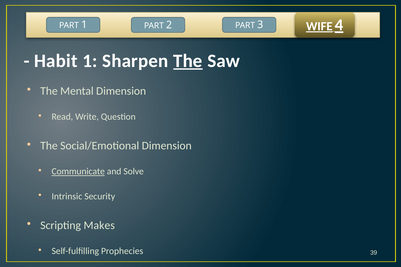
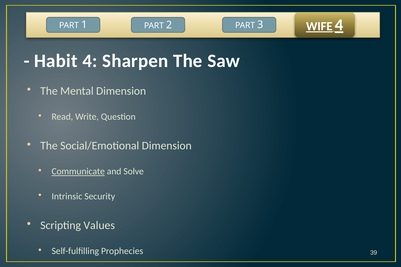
Habit 1: 1 -> 4 (90, 61)
The underline: present -> none (188, 61)
Makes: Makes -> Values (99, 226)
